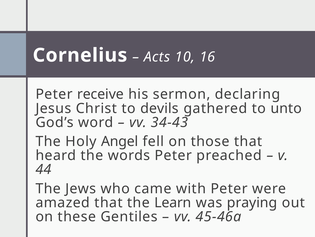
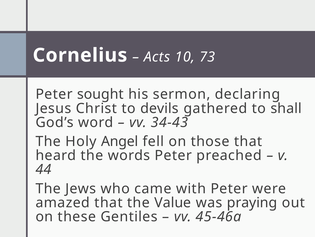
16: 16 -> 73 (207, 57)
receive: receive -> sought (100, 94)
unto: unto -> shall (286, 108)
Learn: Learn -> Value (173, 202)
